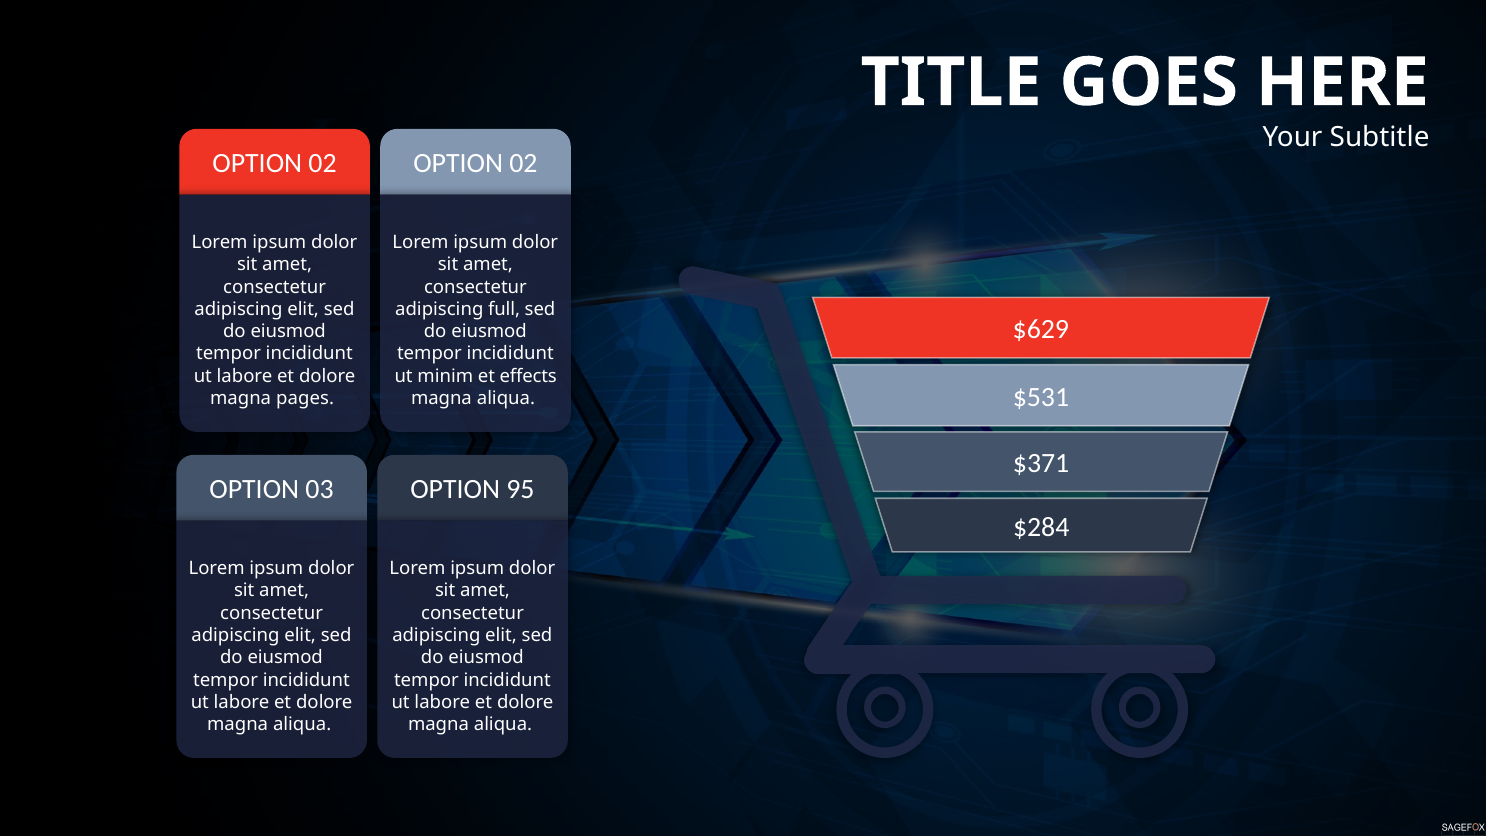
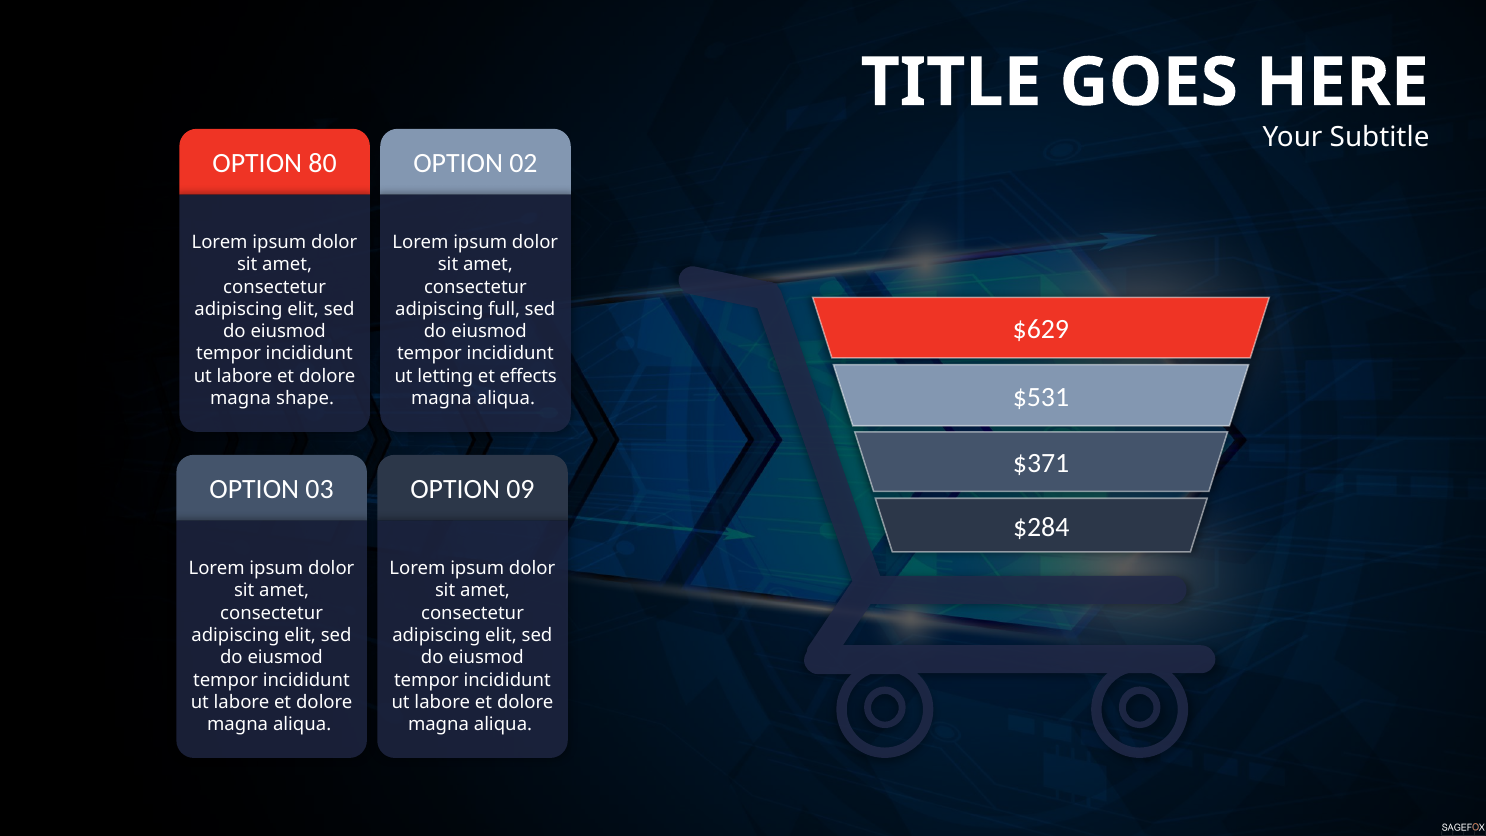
02: 02 -> 80 (323, 164)
minim: minim -> letting (445, 376)
pages: pages -> shape (305, 398)
95: 95 -> 09 (520, 490)
